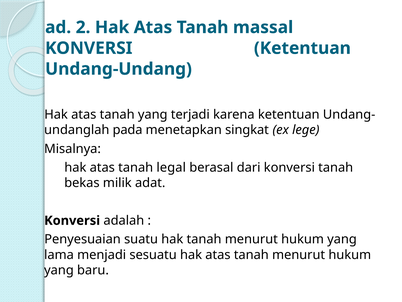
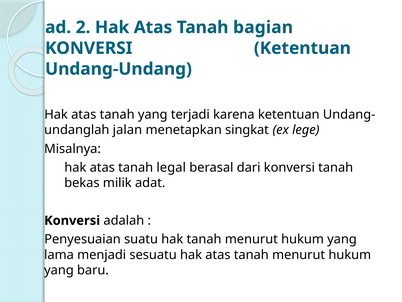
massal: massal -> bagian (263, 27)
pada: pada -> jalan (127, 130)
